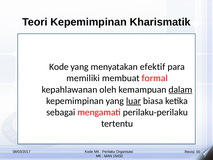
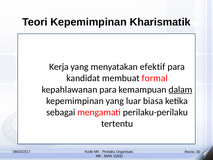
Kode: Kode -> Kerja (59, 67)
memiliki: memiliki -> kandidat (83, 78)
kepahlawanan oleh: oleh -> para (108, 89)
luar underline: present -> none (134, 101)
